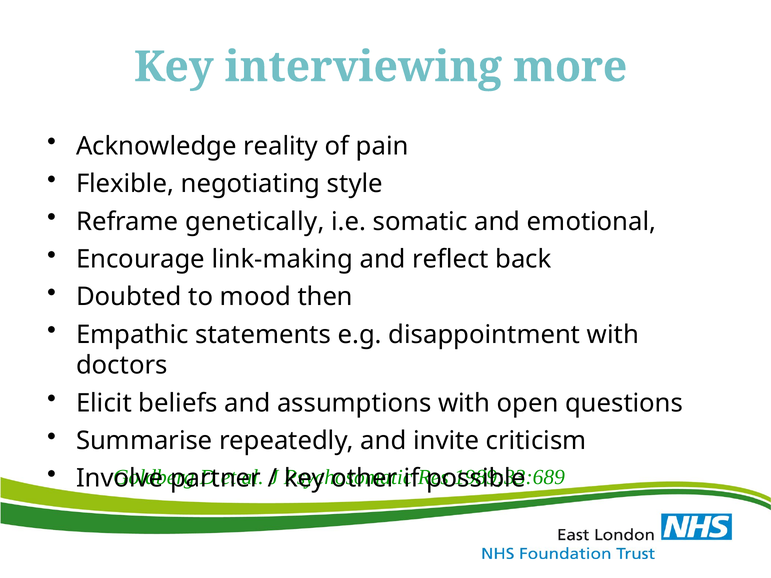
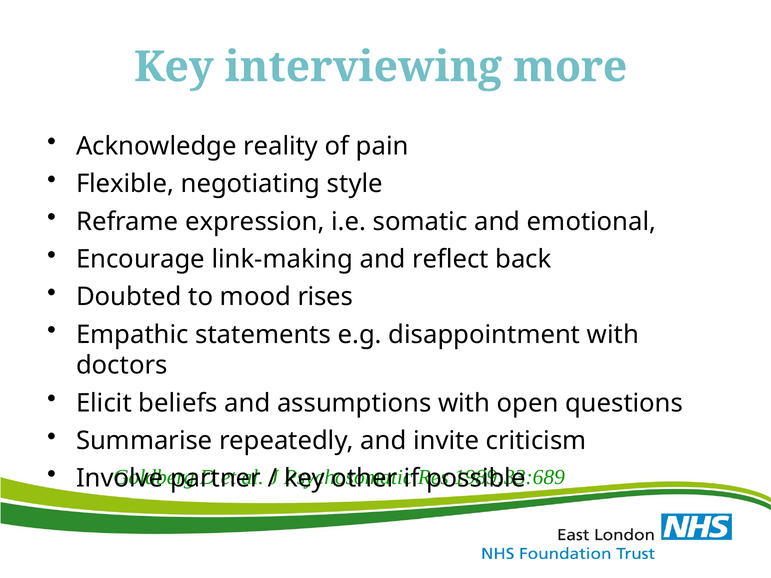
genetically: genetically -> expression (255, 222)
then: then -> rises (325, 297)
